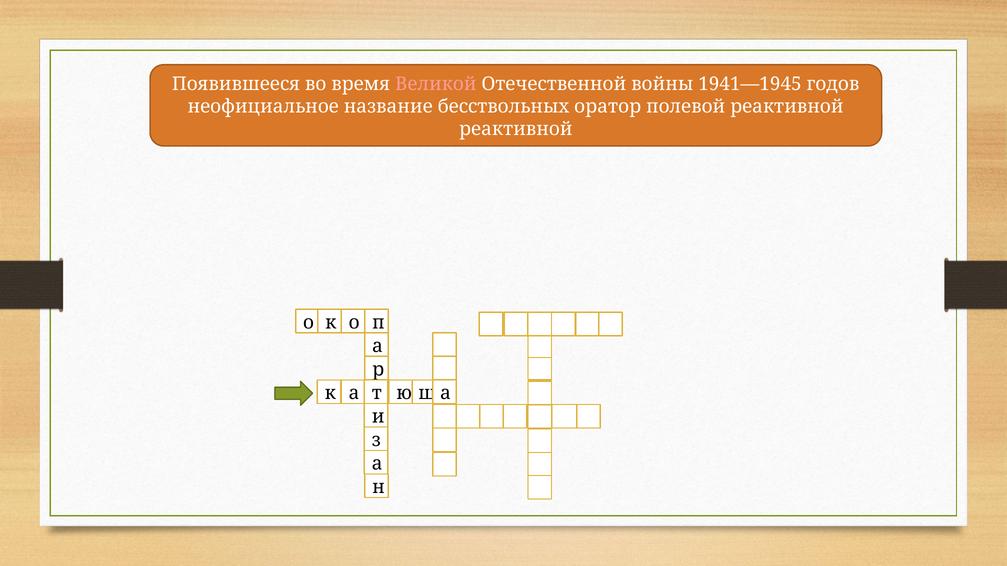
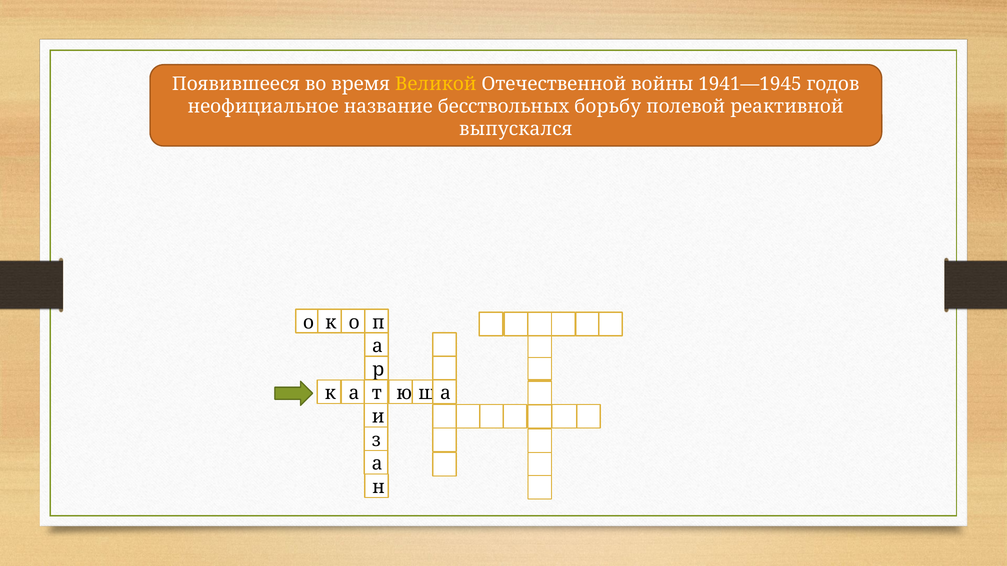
Великой colour: pink -> yellow (436, 84)
оратор: оратор -> борьбу (608, 107)
реактивной: реактивной -> выпускался (516, 129)
